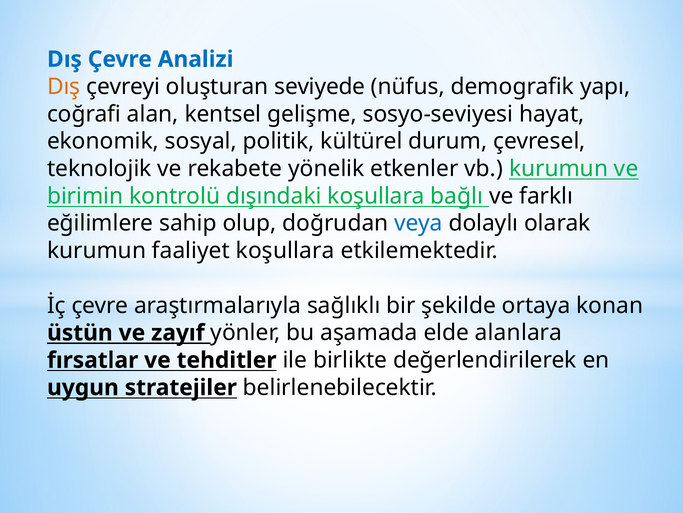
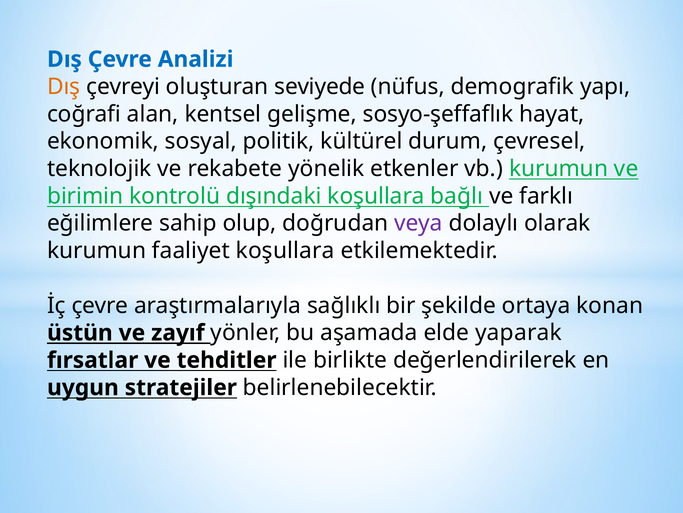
sosyo-seviyesi: sosyo-seviyesi -> sosyo-şeffaflık (438, 114)
veya colour: blue -> purple (419, 223)
alanlara: alanlara -> yaparak (519, 332)
